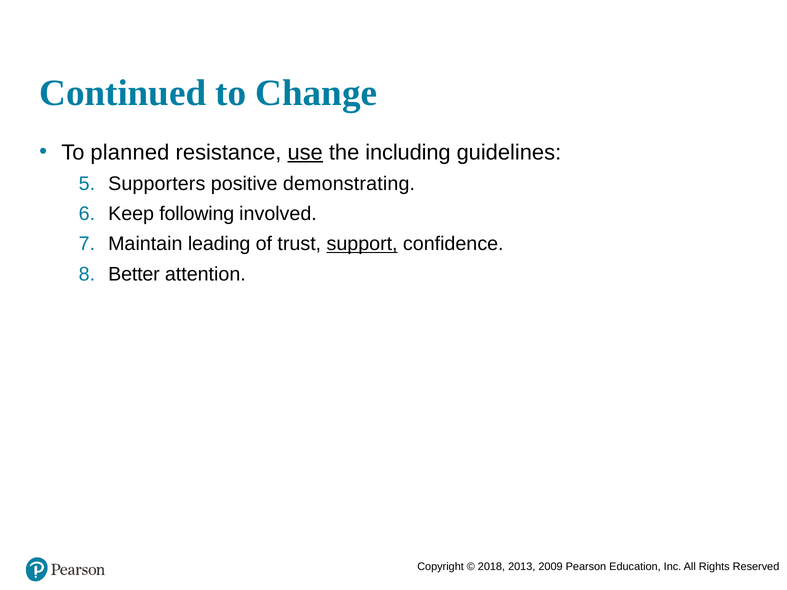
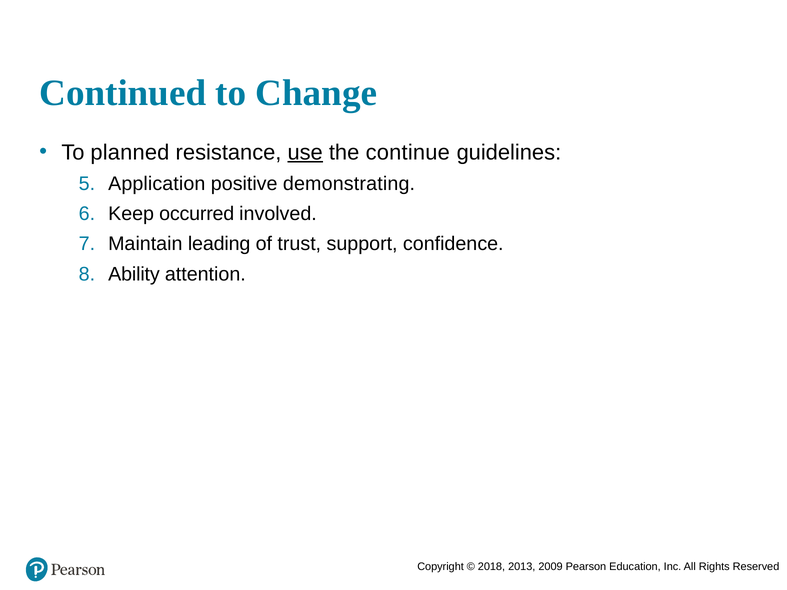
including: including -> continue (408, 152)
Supporters: Supporters -> Application (157, 184)
following: following -> occurred (197, 214)
support underline: present -> none (362, 244)
Better: Better -> Ability (134, 274)
